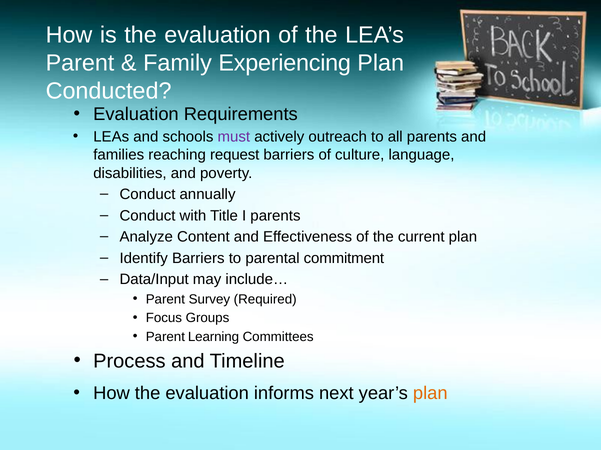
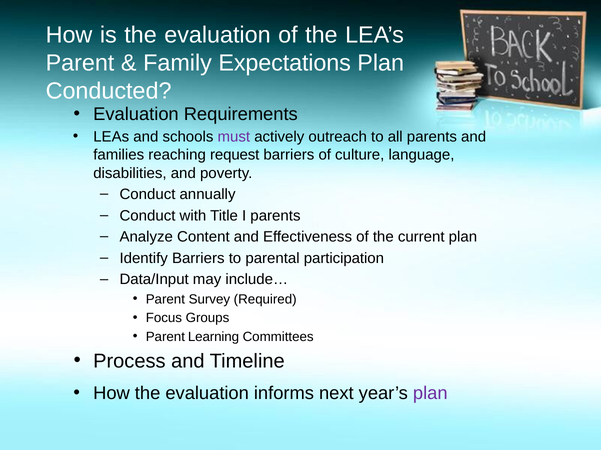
Experiencing: Experiencing -> Expectations (285, 63)
commitment: commitment -> participation (344, 259)
plan colour: orange -> purple (430, 394)
